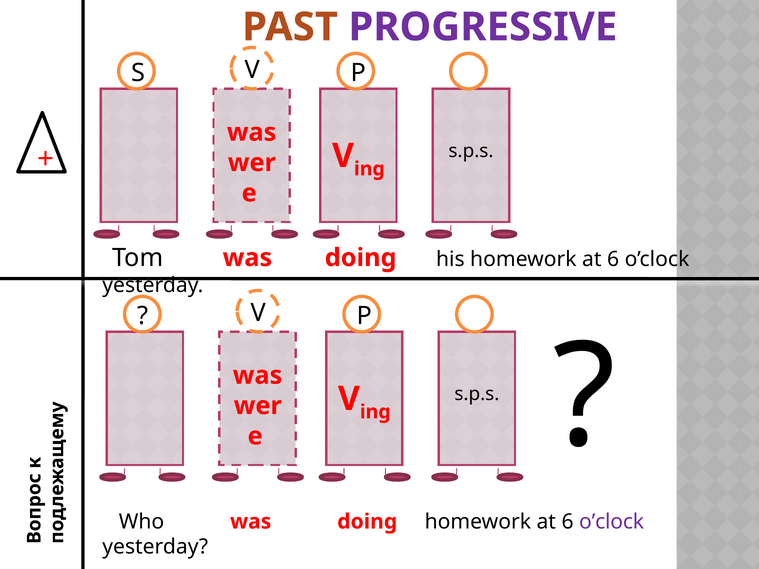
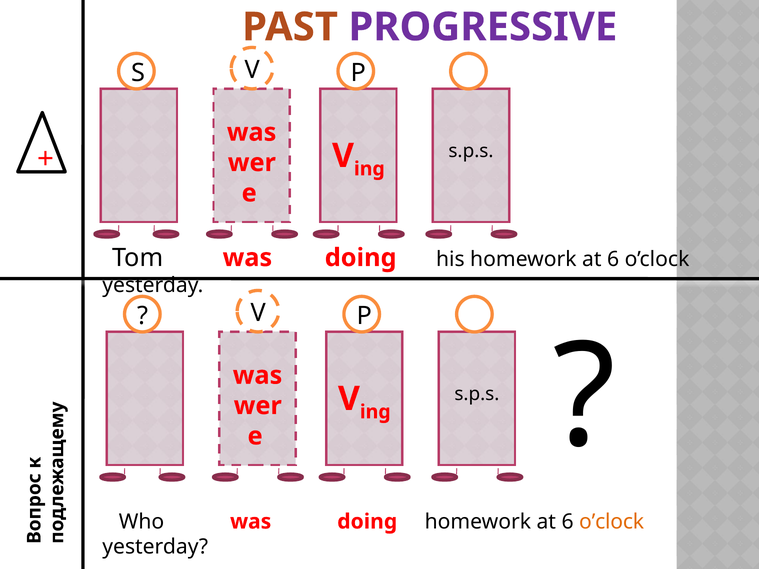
o’clock colour: purple -> orange (612, 522)
